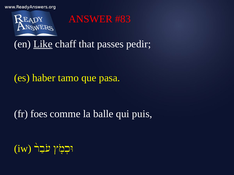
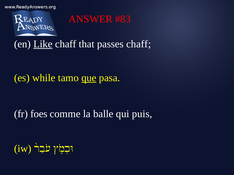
passes pedir: pedir -> chaff (139, 44)
haber: haber -> while (44, 78)
que underline: none -> present (89, 78)
